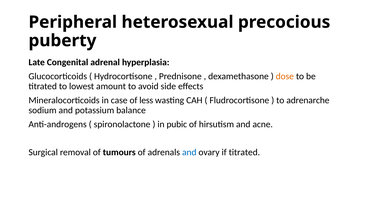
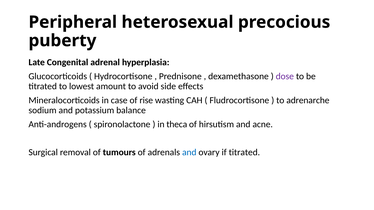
dose colour: orange -> purple (285, 76)
less: less -> rise (146, 100)
pubic: pubic -> theca (177, 125)
